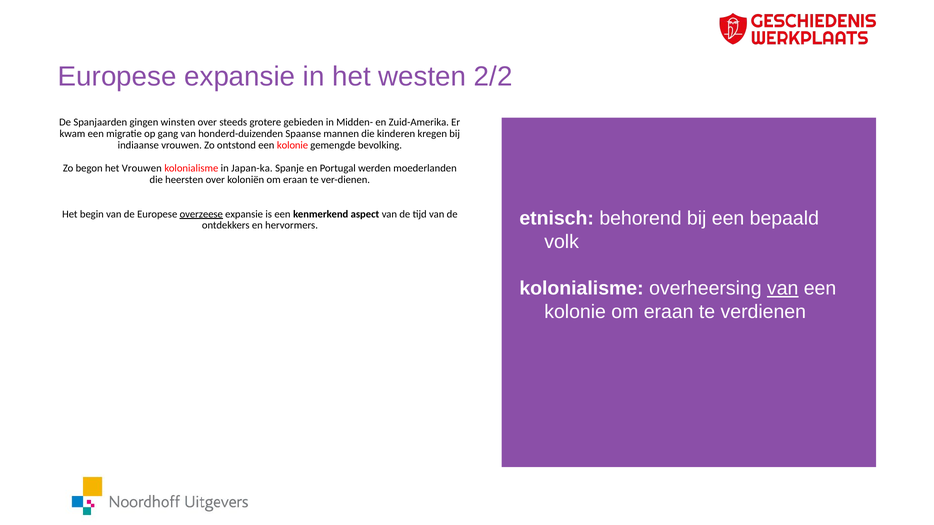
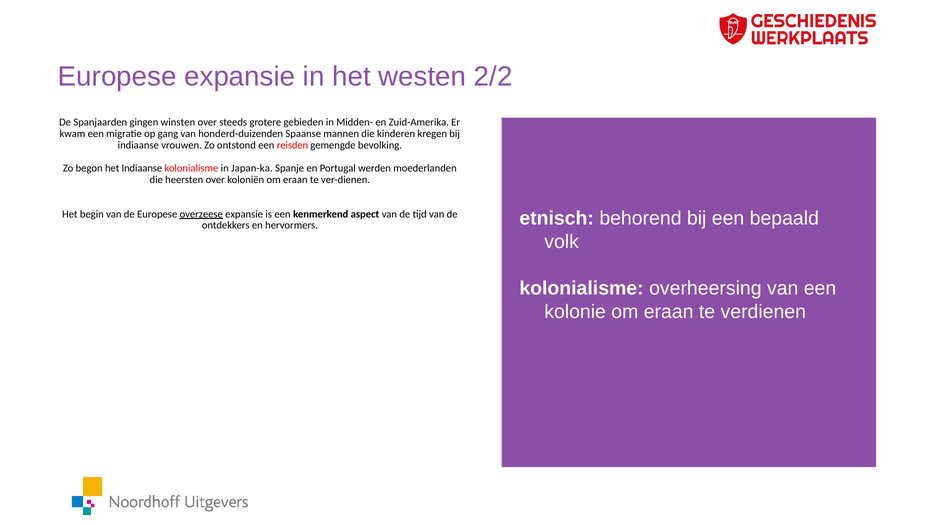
ontstond een kolonie: kolonie -> reisden (293, 145)
het Vrouwen: Vrouwen -> Indiaanse (142, 168)
van underline: present -> none (783, 289)
